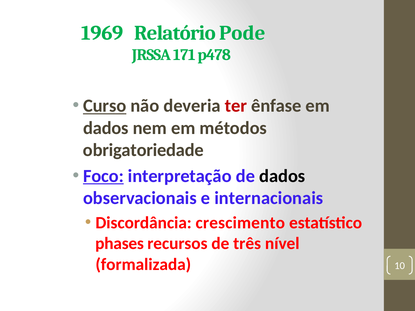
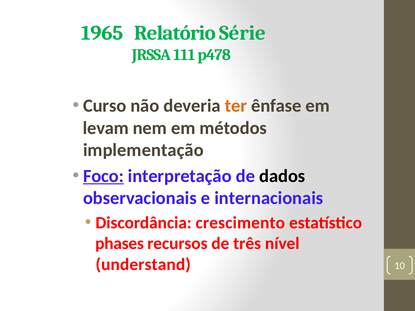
1969: 1969 -> 1965 (102, 33)
Pode: Pode -> Série (242, 33)
171: 171 -> 111 (184, 55)
Curso underline: present -> none (105, 106)
ter colour: red -> orange (236, 106)
dados: dados -> levam (106, 128)
obrigatoriedade: obrigatoriedade -> implementação (143, 150)
formalizada: formalizada -> understand (143, 265)
